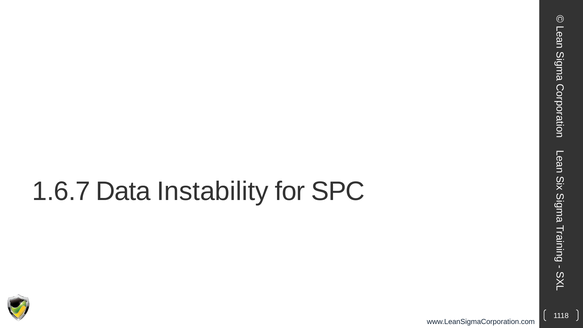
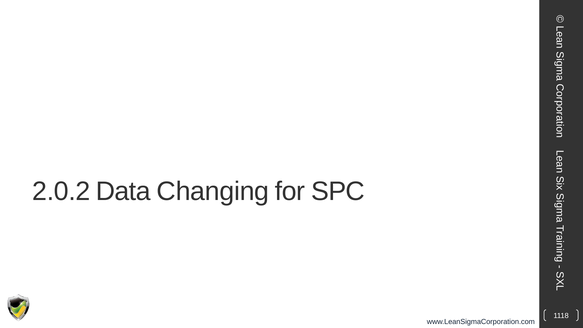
1.6.7: 1.6.7 -> 2.0.2 (61, 191)
Instability: Instability -> Changing (213, 191)
